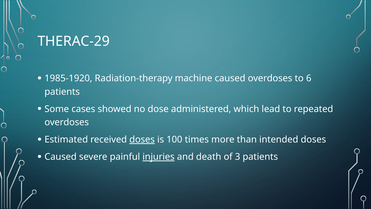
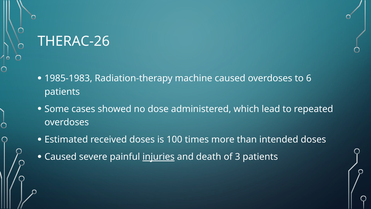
THERAC-29: THERAC-29 -> THERAC-26 (74, 41)
1985-1920: 1985-1920 -> 1985-1983 (68, 78)
doses underline: present -> none (142, 139)
